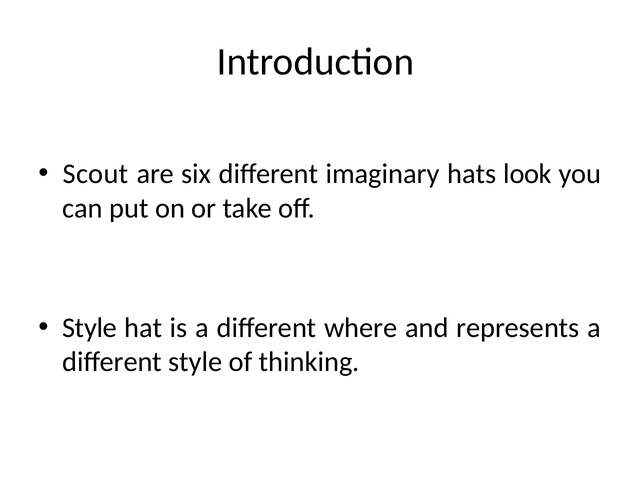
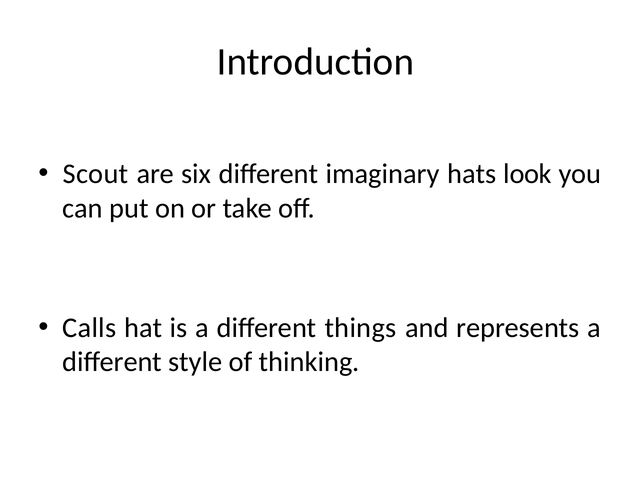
Style: Style -> Calls (89, 328)
where: where -> things (361, 328)
